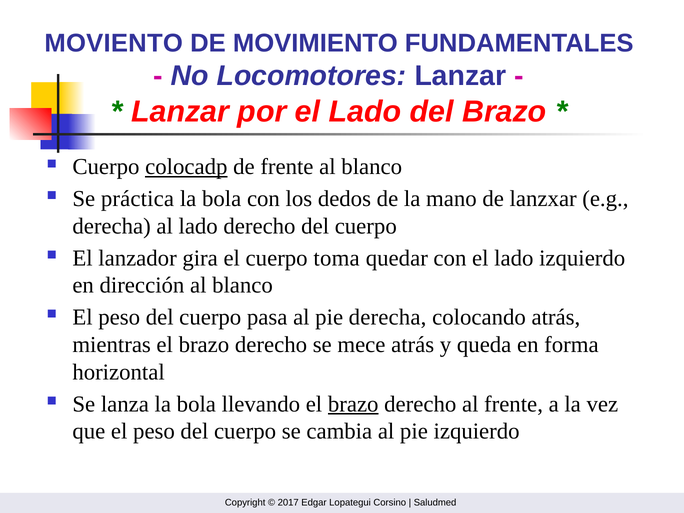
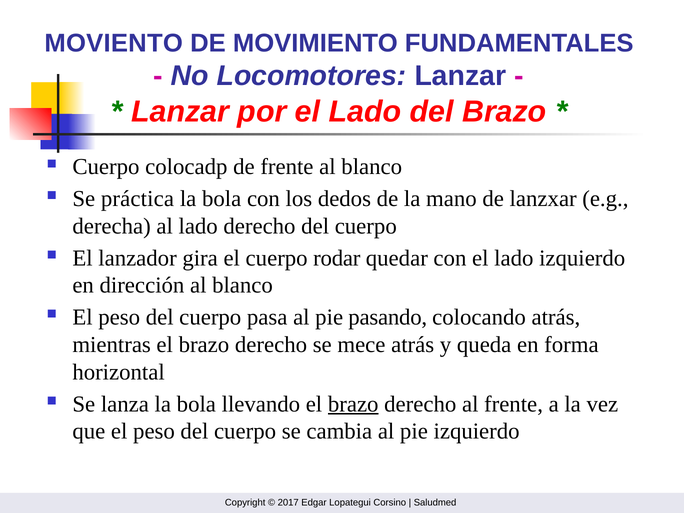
colocadp underline: present -> none (186, 167)
toma: toma -> rodar (337, 258)
pie derecha: derecha -> pasando (388, 317)
